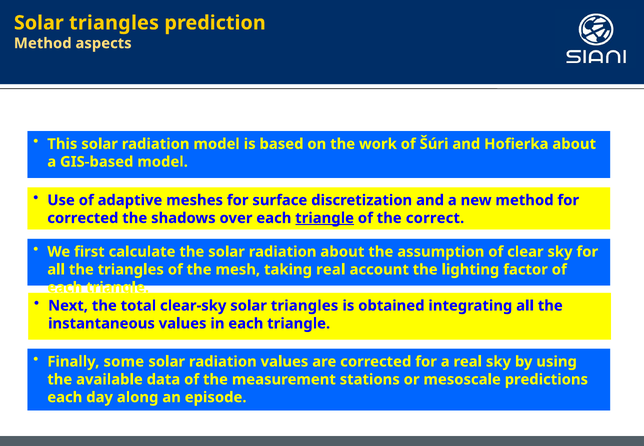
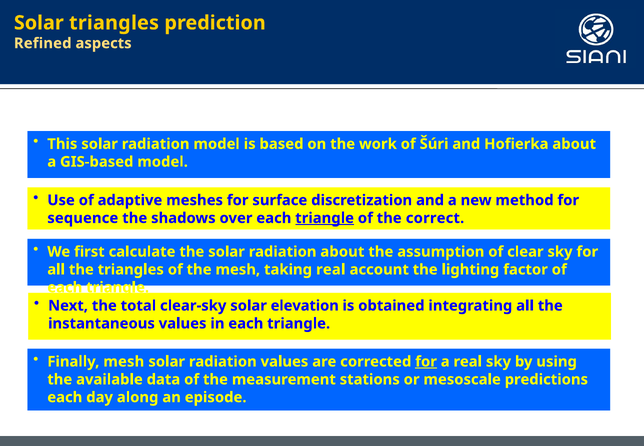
Method: Method -> Refined (43, 43)
corrected: corrected -> sequence (83, 218)
clear-sky solar triangles: triangles -> elevation (305, 306)
Finally some: some -> mesh (124, 362)
for underline: none -> present (426, 362)
